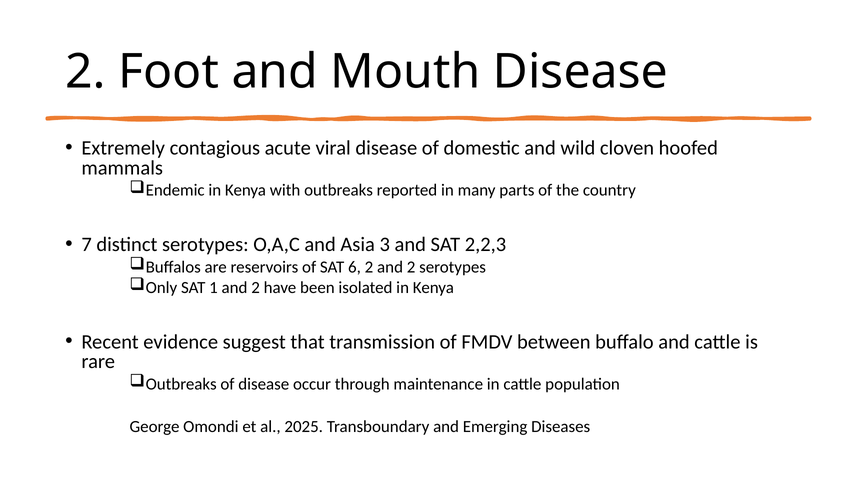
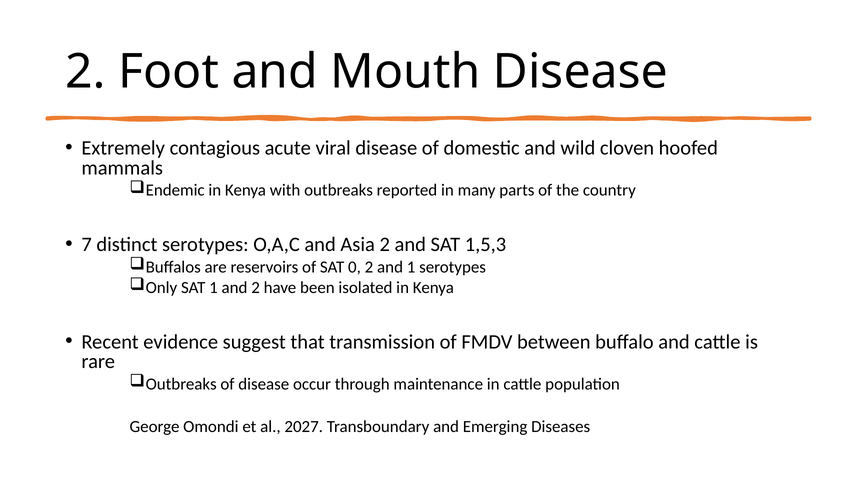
Asia 3: 3 -> 2 (385, 245)
2,2,3: 2,2,3 -> 1,5,3 (486, 245)
6: 6 -> 0 (355, 267)
2 and 2: 2 -> 1 (411, 267)
2025: 2025 -> 2027 (304, 427)
